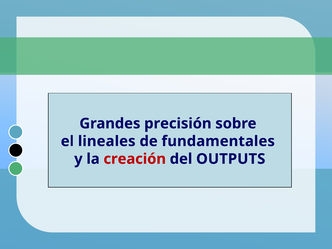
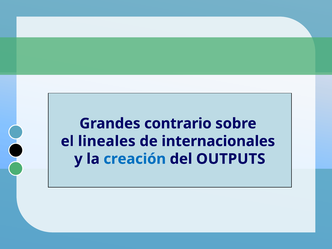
precisión: precisión -> contrario (178, 124)
fundamentales: fundamentales -> internacionales (218, 141)
creación colour: red -> blue (135, 159)
